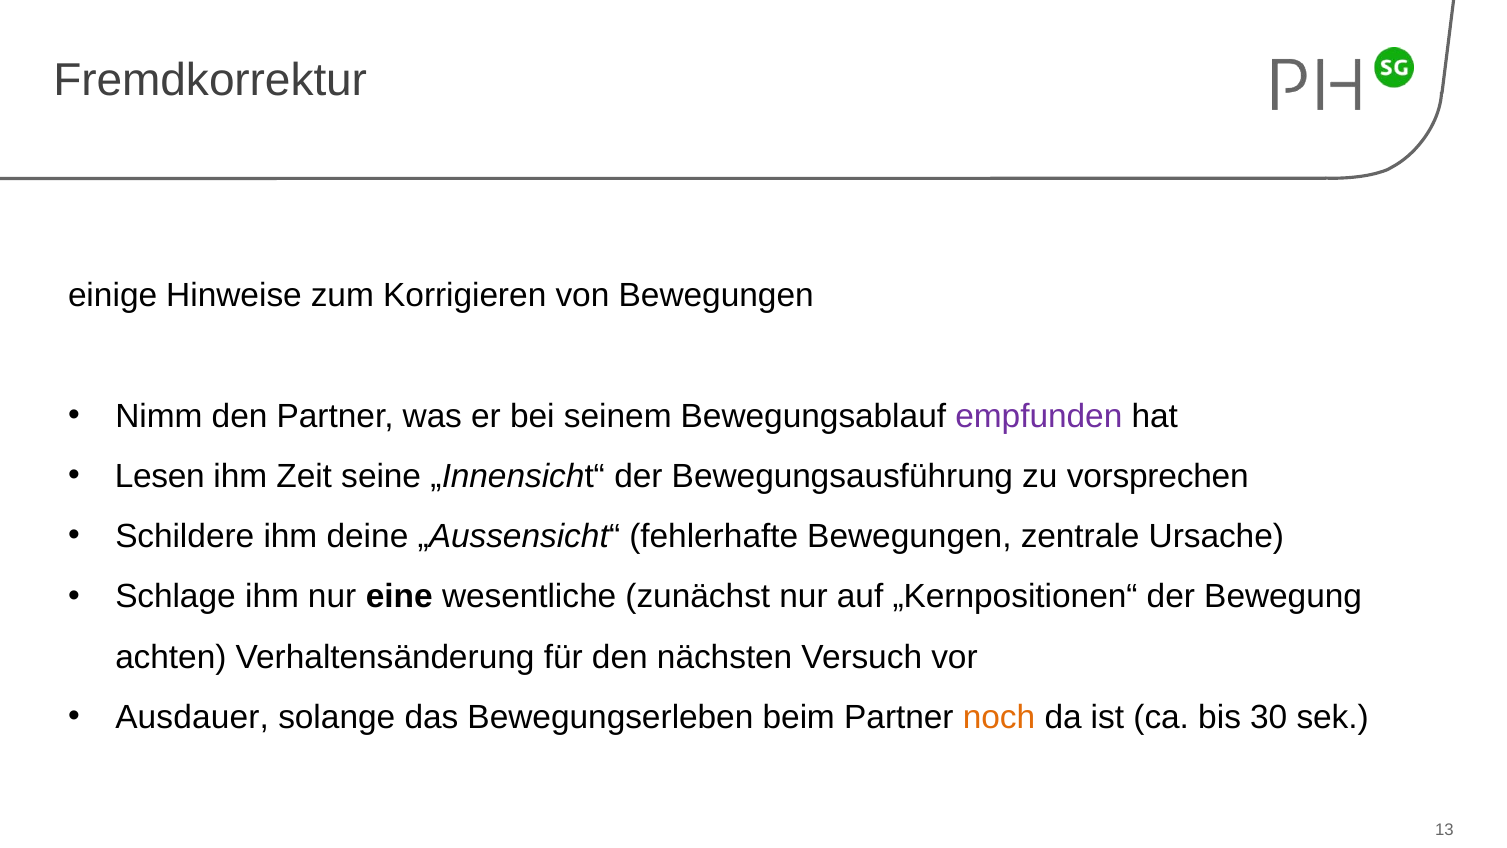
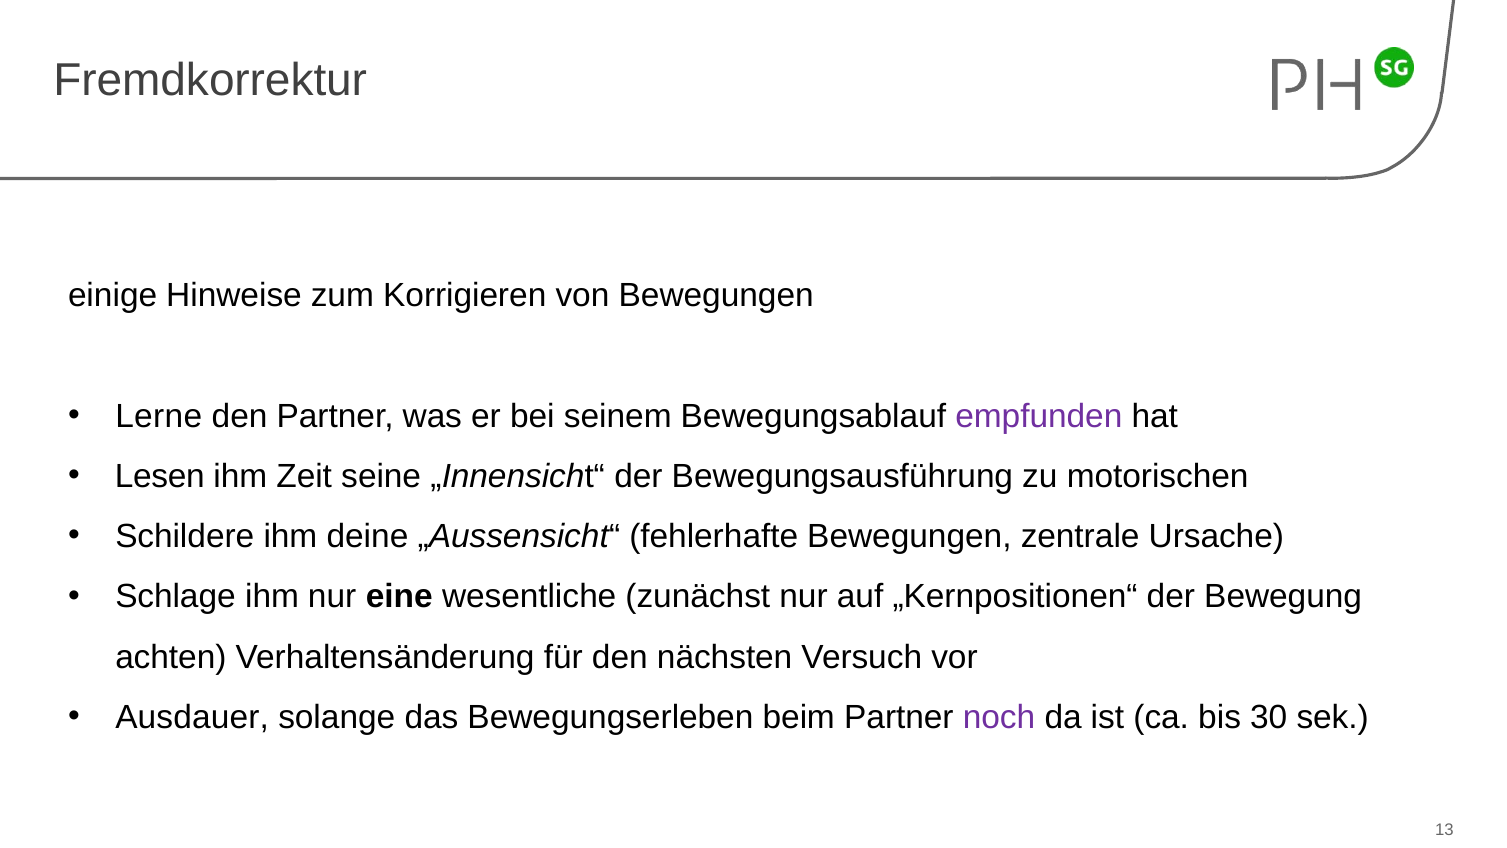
Nimm: Nimm -> Lerne (159, 416)
vorsprechen: vorsprechen -> motorischen (1158, 476)
noch colour: orange -> purple (999, 717)
